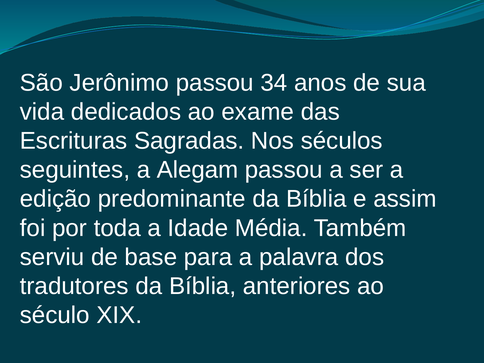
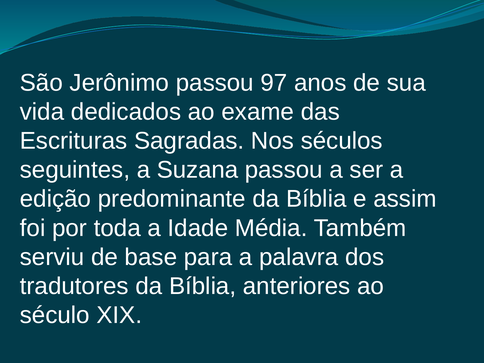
34: 34 -> 97 (274, 83)
Alegam: Alegam -> Suzana (198, 170)
